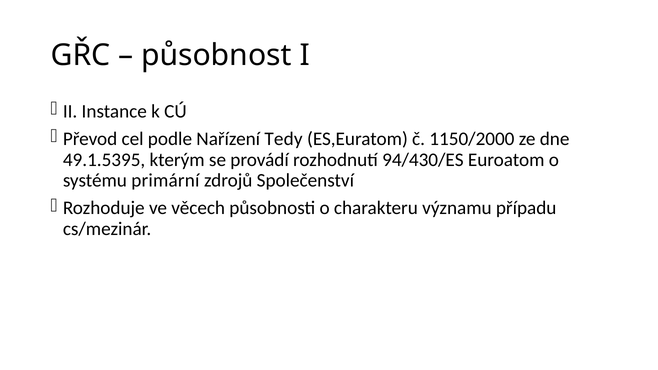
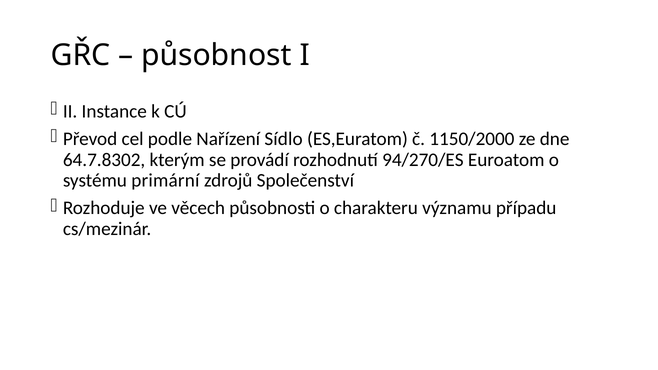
Tedy: Tedy -> Sídlo (284, 139)
49.1.5395: 49.1.5395 -> 64.7.8302 (104, 160)
94/430/ES: 94/430/ES -> 94/270/ES (423, 160)
